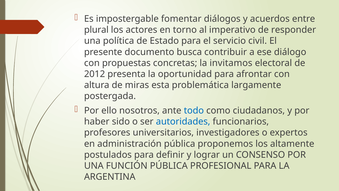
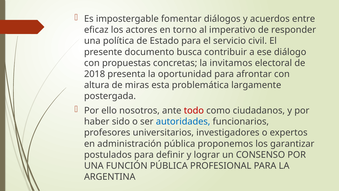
plural: plural -> eficaz (96, 30)
2012: 2012 -> 2018 (95, 74)
todo colour: blue -> red (194, 110)
altamente: altamente -> garantizar (292, 144)
